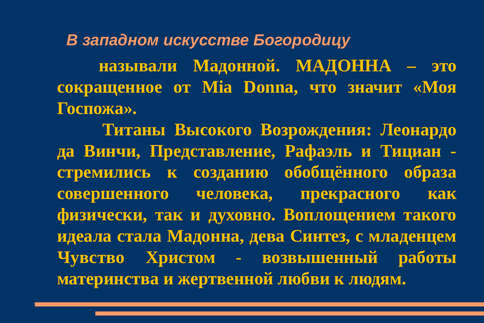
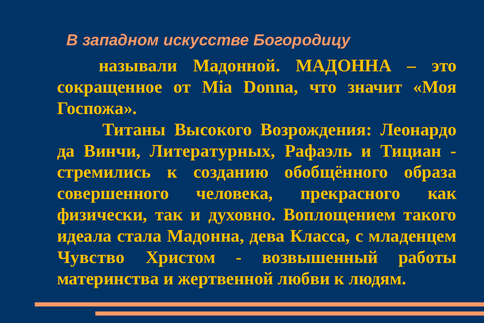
Представление: Представление -> Литературных (213, 151)
Синтез: Синтез -> Класса (320, 236)
